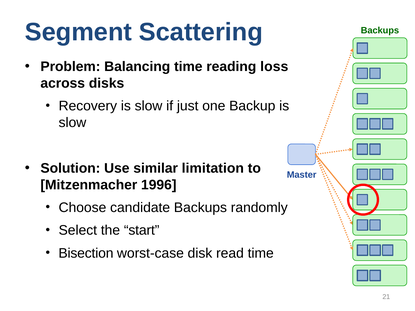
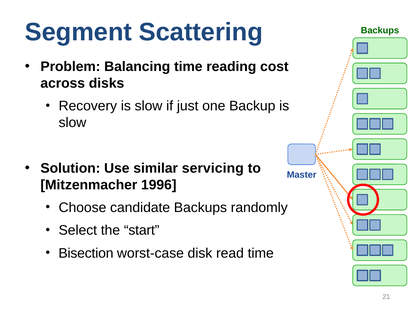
loss: loss -> cost (274, 67)
limitation: limitation -> servicing (213, 168)
